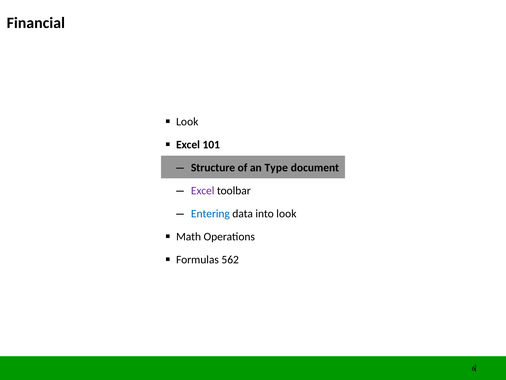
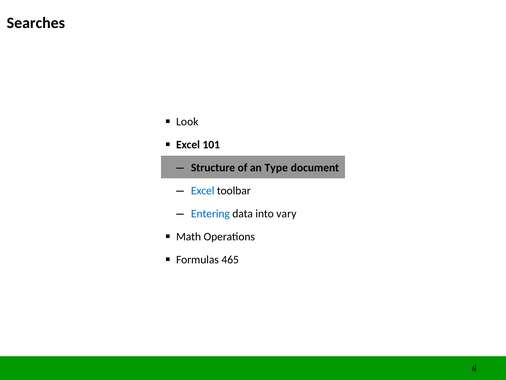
Financial: Financial -> Searches (36, 23)
Excel colour: purple -> blue (203, 191)
into look: look -> vary (286, 214)
562: 562 -> 465 (230, 259)
